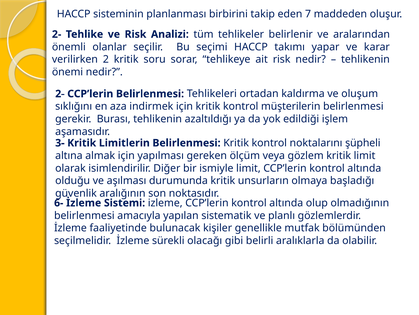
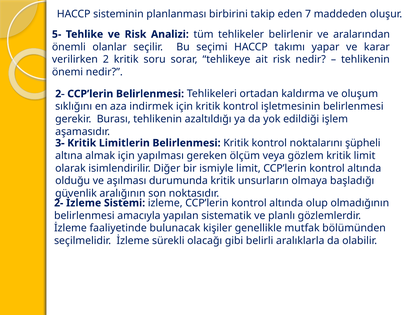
2-: 2- -> 5- (57, 34)
müşterilerin: müşterilerin -> işletmesinin (291, 106)
6-: 6- -> 2- (59, 202)
